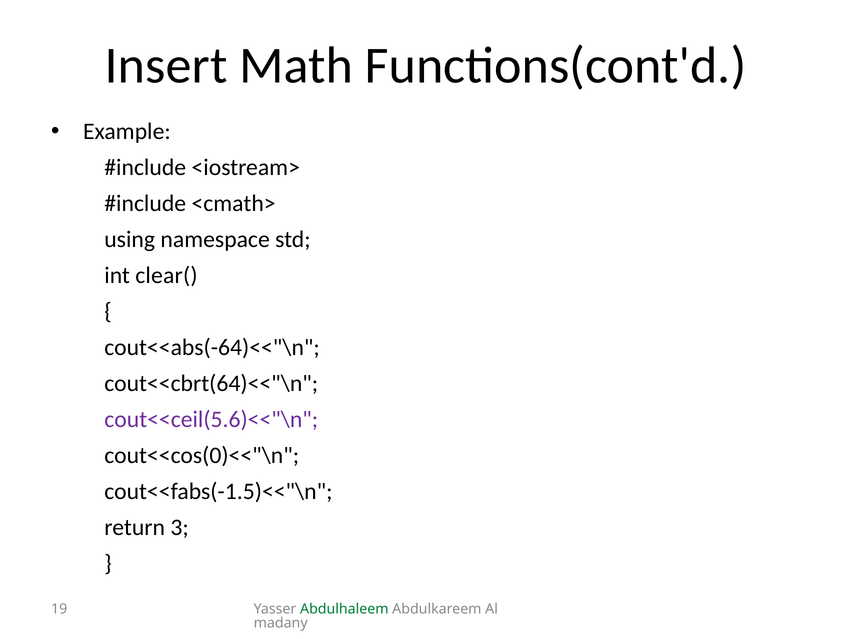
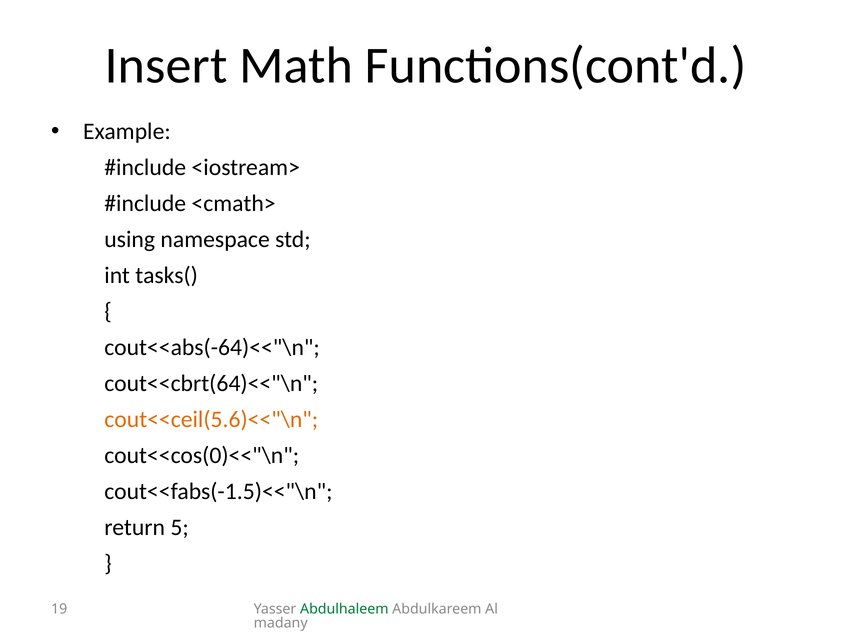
clear(: clear( -> tasks( (167, 276)
cout<<ceil(5.6)<<"\n colour: purple -> orange (211, 420)
3: 3 -> 5 (180, 528)
